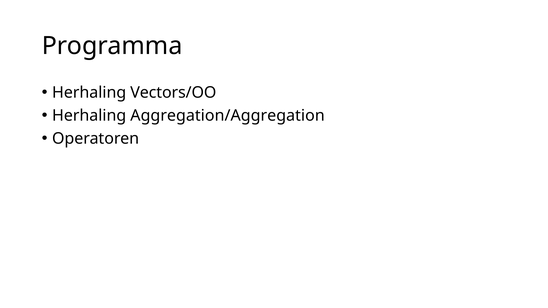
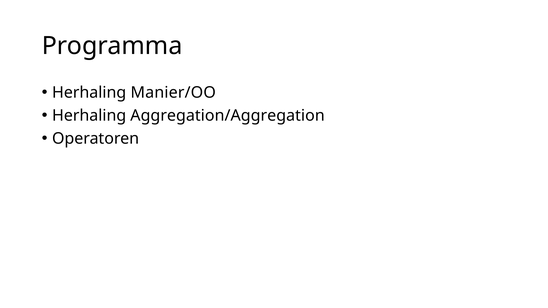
Vectors/OO: Vectors/OO -> Manier/OO (173, 93)
